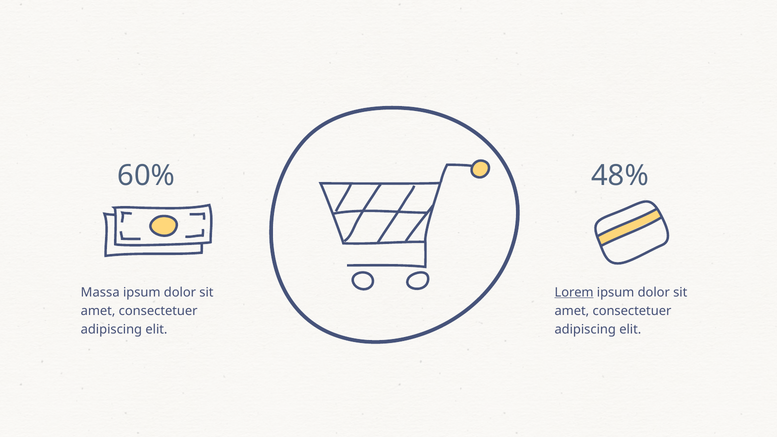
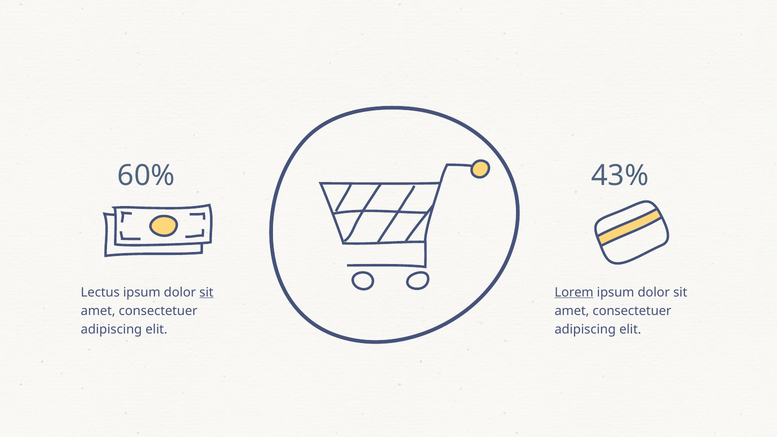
48%: 48% -> 43% (620, 176)
Massa: Massa -> Lectus (100, 292)
sit underline: none -> present (206, 292)
